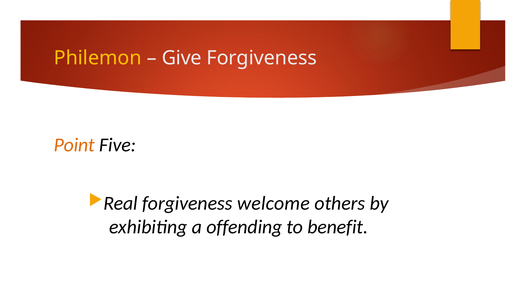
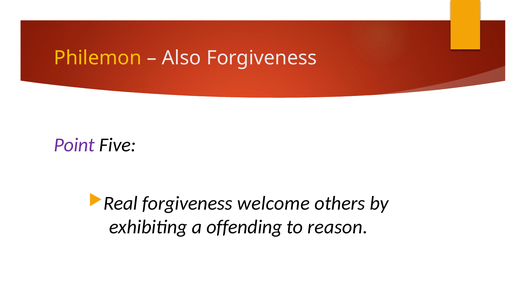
Give: Give -> Also (182, 58)
Point colour: orange -> purple (74, 145)
benefit: benefit -> reason (338, 227)
